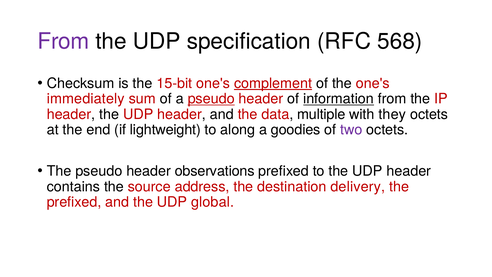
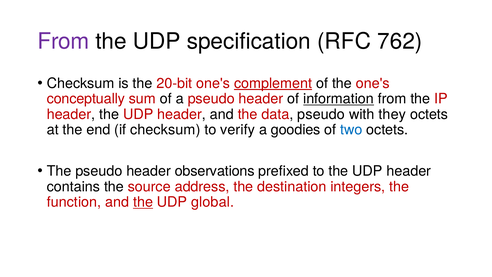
568: 568 -> 762 (400, 41)
15-bit: 15-bit -> 20-bit (174, 83)
immediately: immediately -> conceptually (86, 99)
pseudo underline: present -> none (211, 99)
data multiple: multiple -> pseudo (321, 114)
if lightweight: lightweight -> checksum (165, 130)
along: along -> verify (238, 130)
two colour: purple -> blue (351, 130)
delivery: delivery -> integers (358, 186)
prefixed: prefixed -> function (74, 202)
the underline: none -> present (143, 202)
